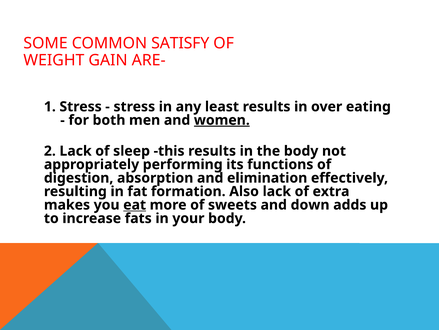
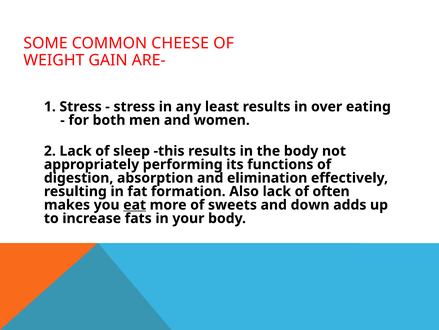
SATISFY: SATISFY -> CHEESE (180, 43)
women underline: present -> none (222, 120)
extra: extra -> often (331, 191)
